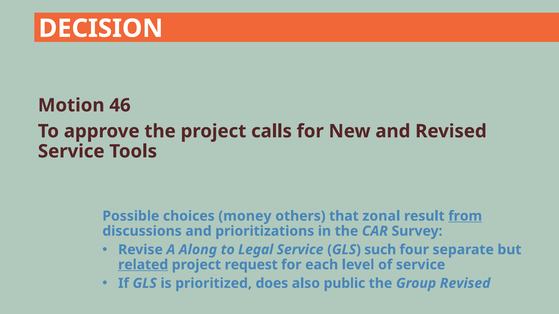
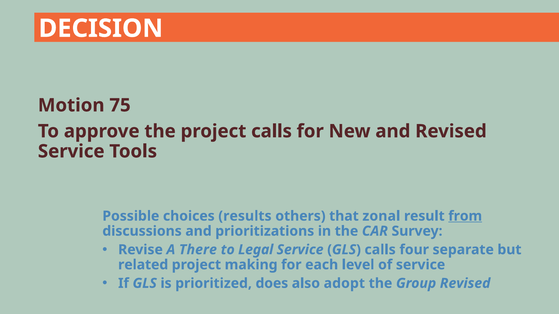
46: 46 -> 75 (120, 105)
money: money -> results (245, 216)
Along: Along -> There (198, 250)
GLS such: such -> calls (380, 250)
related underline: present -> none (143, 265)
request: request -> making (251, 265)
public: public -> adopt (344, 284)
